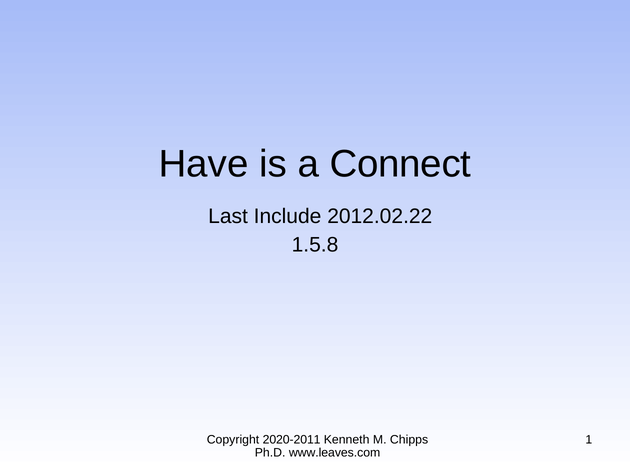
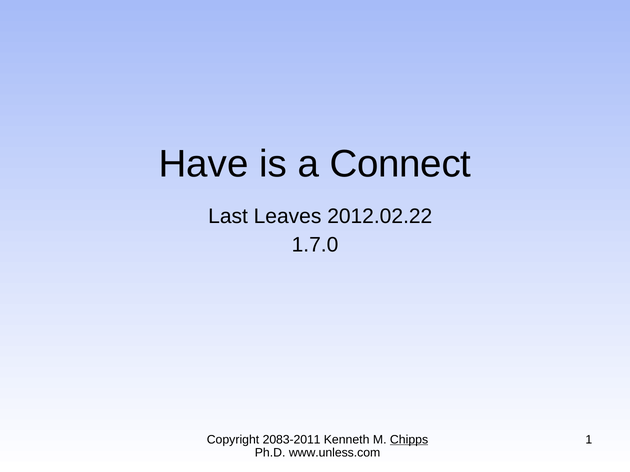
Include: Include -> Leaves (288, 216)
1.5.8: 1.5.8 -> 1.7.0 (315, 245)
2020-2011: 2020-2011 -> 2083-2011 (292, 440)
Chipps underline: none -> present (409, 440)
www.leaves.com: www.leaves.com -> www.unless.com (335, 453)
